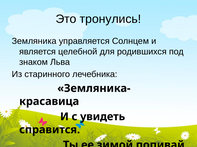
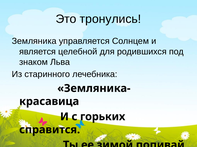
увидеть: увидеть -> горьких (103, 117)
